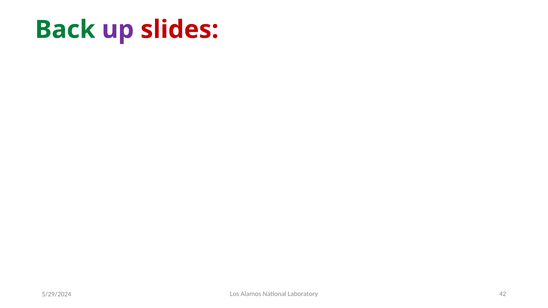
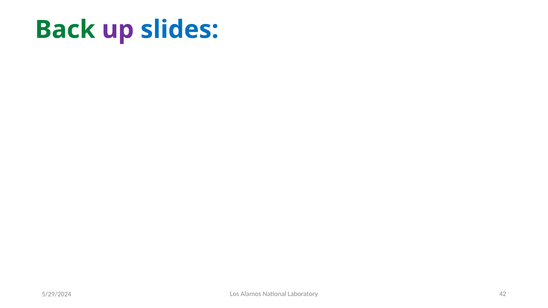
slides colour: red -> blue (180, 30)
